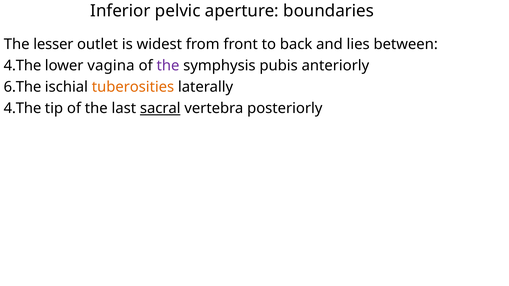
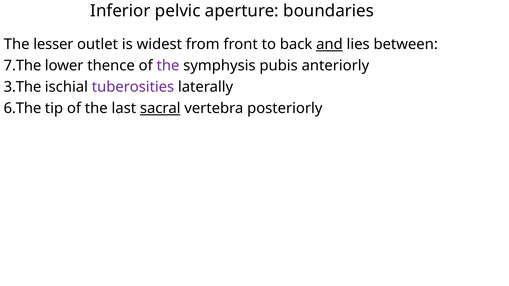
and underline: none -> present (329, 44)
4.The: 4.The -> 7.The (22, 66)
vagina: vagina -> thence (111, 66)
6.The: 6.The -> 3.The (22, 87)
tuberosities colour: orange -> purple (133, 87)
4.The: 4.The -> 6.The (22, 108)
